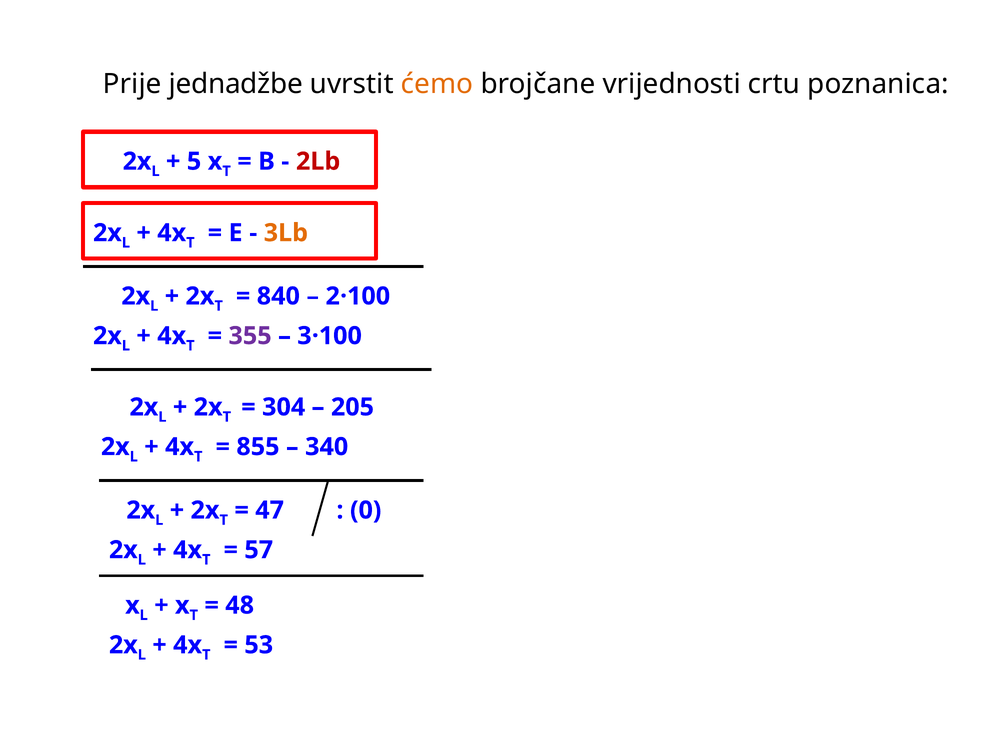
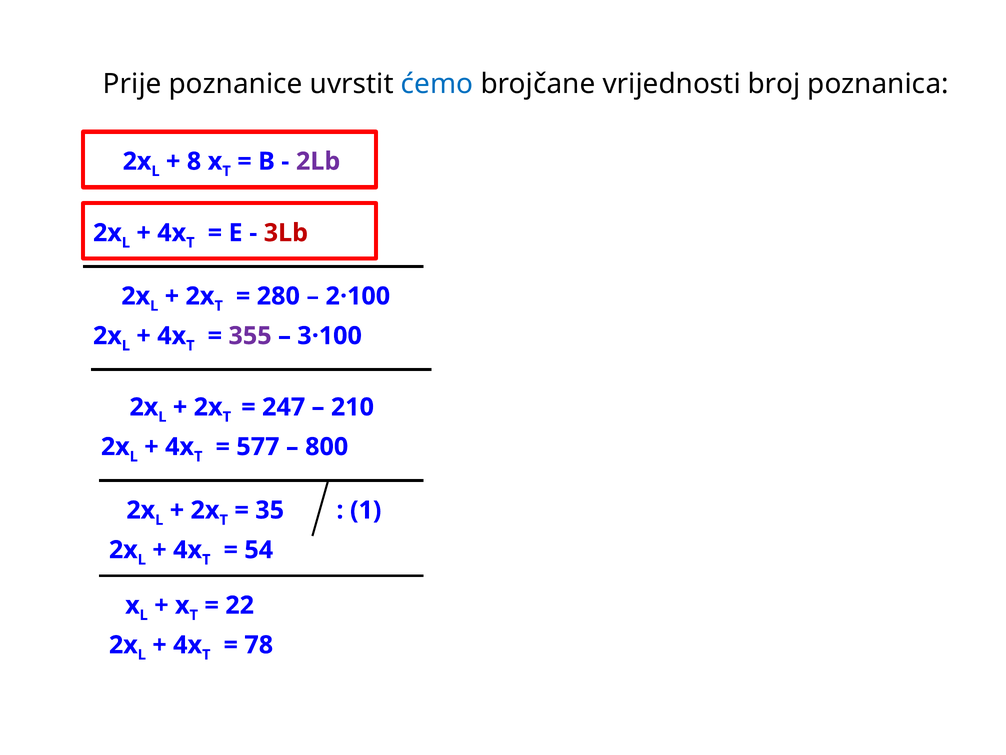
jednadžbe: jednadžbe -> poznanice (236, 84)
ćemo colour: orange -> blue (437, 84)
crtu: crtu -> broj (774, 84)
5: 5 -> 8 (194, 161)
2Lb colour: red -> purple (318, 161)
3Lb colour: orange -> red (286, 233)
840: 840 -> 280 (278, 296)
304: 304 -> 247 (284, 407)
205: 205 -> 210 (352, 407)
855: 855 -> 577 (258, 446)
340: 340 -> 800 (327, 446)
47: 47 -> 35 (270, 510)
0: 0 -> 1 (366, 510)
57: 57 -> 54 (259, 550)
48: 48 -> 22 (240, 605)
53: 53 -> 78 (259, 645)
